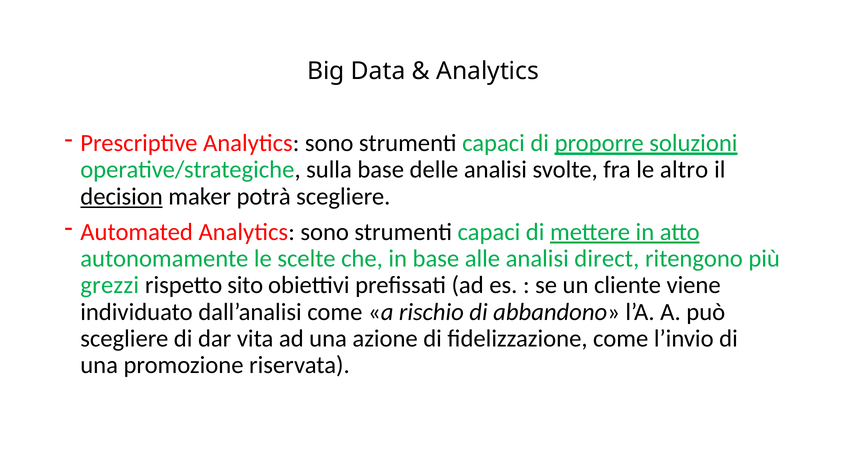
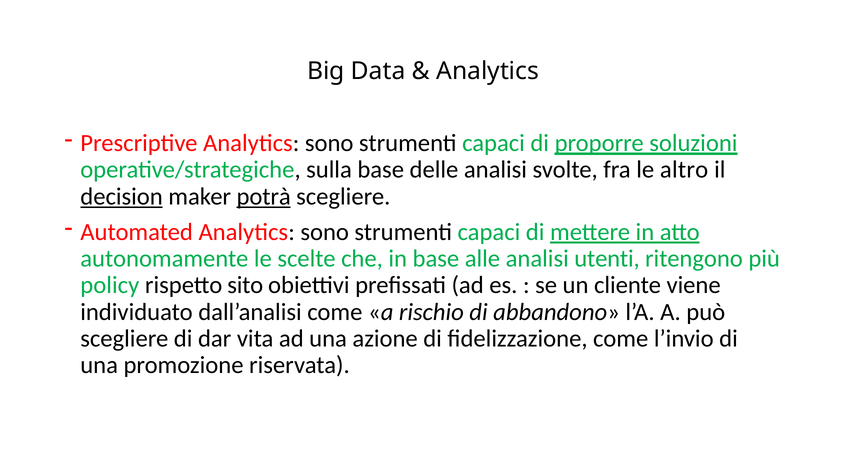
potrà underline: none -> present (264, 196)
direct: direct -> utenti (607, 258)
grezzi: grezzi -> policy (110, 285)
